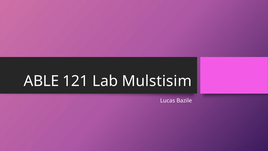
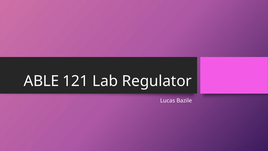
Mulstisim: Mulstisim -> Regulator (157, 81)
